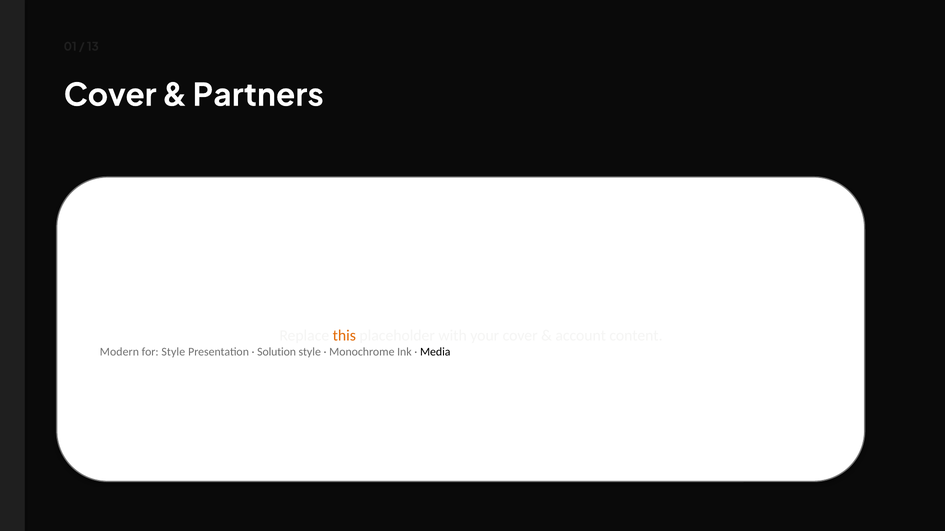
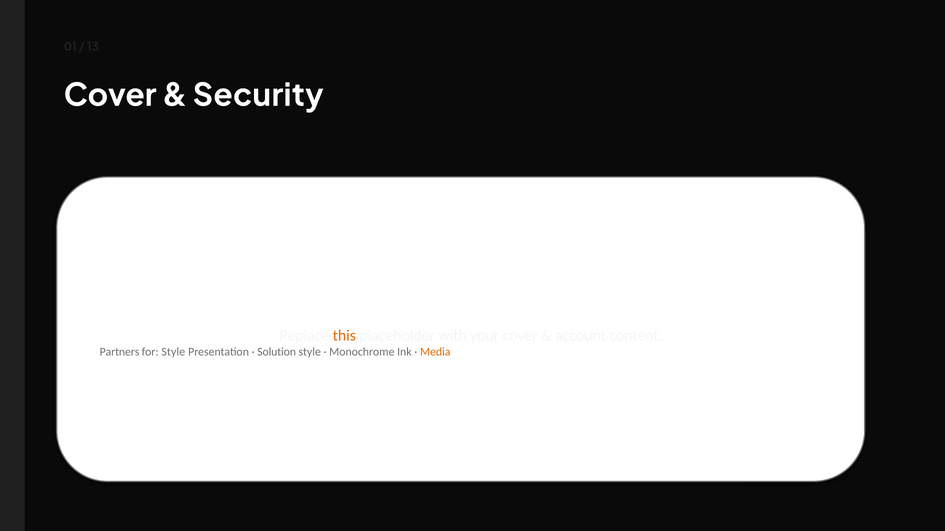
Partners: Partners -> Security (258, 95)
Modern: Modern -> Partners (120, 352)
Media colour: black -> orange (435, 352)
